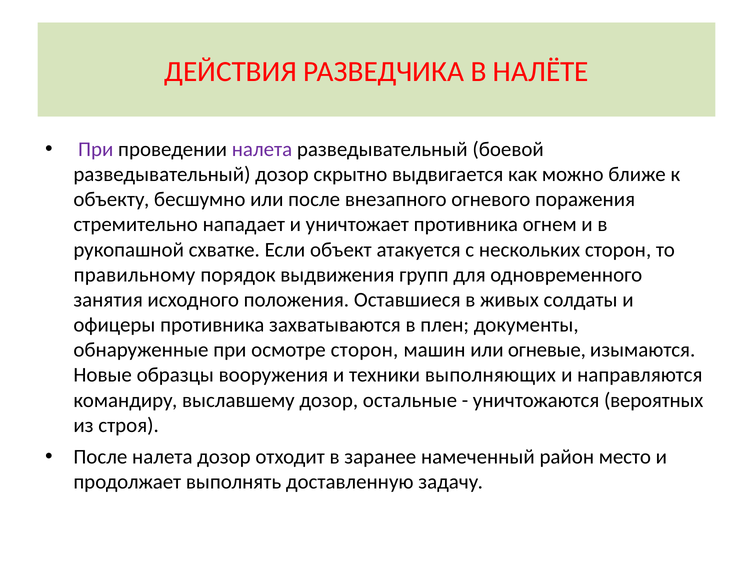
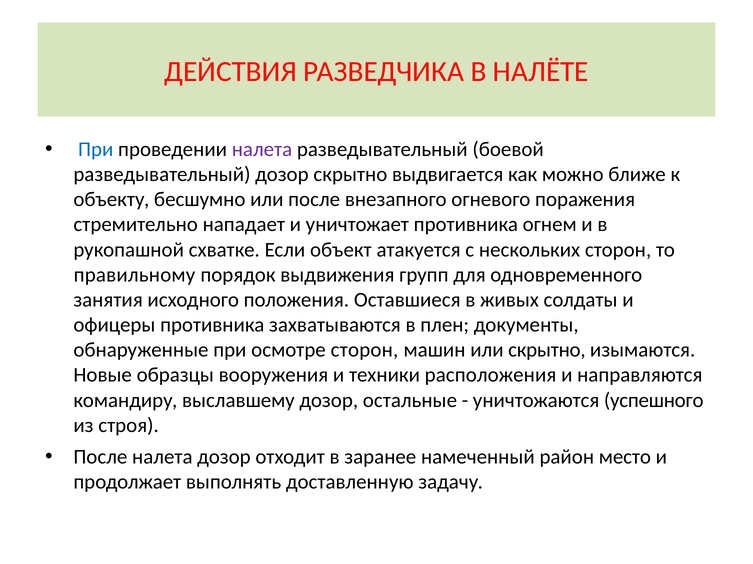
При colour: purple -> blue (96, 150)
или огневые: огневые -> скрытно (547, 350)
выполняющих: выполняющих -> расположения (490, 376)
вероятных: вероятных -> успешного (654, 401)
